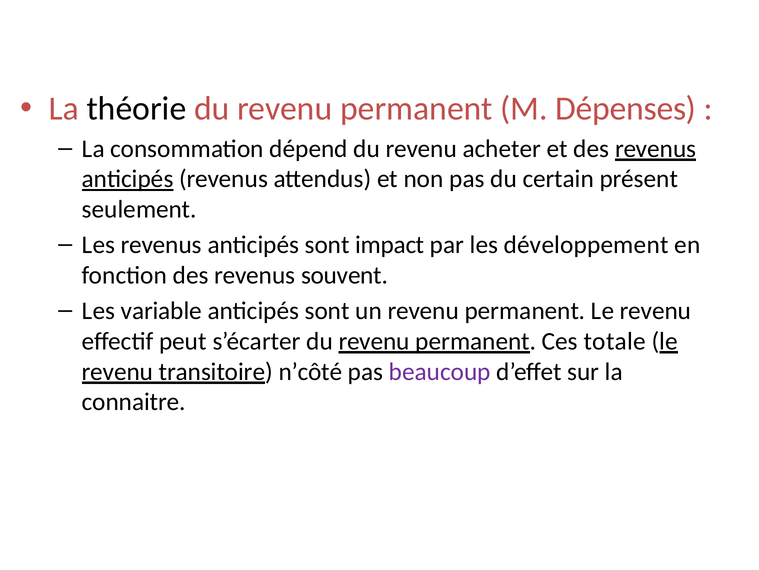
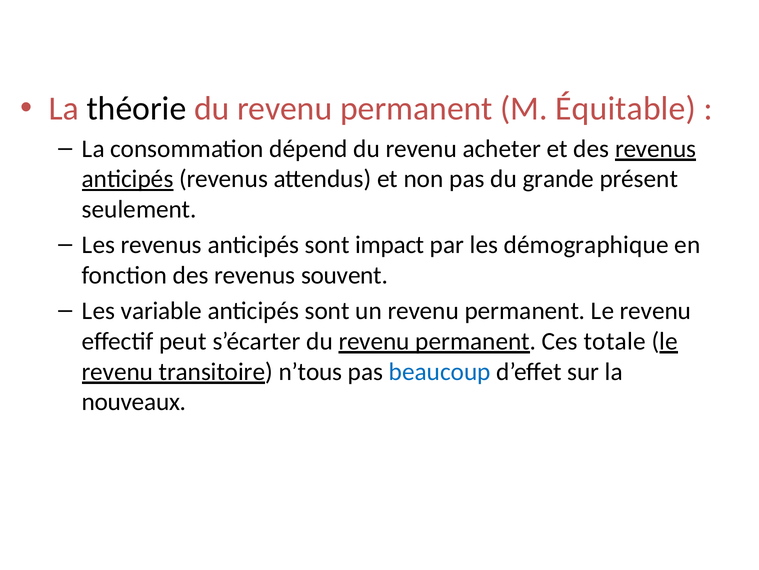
Dépenses: Dépenses -> Équitable (626, 109)
certain: certain -> grande (558, 179)
développement: développement -> démographique (586, 245)
n’côté: n’côté -> n’tous (310, 371)
beaucoup colour: purple -> blue (440, 371)
connaitre: connaitre -> nouveaux (134, 402)
